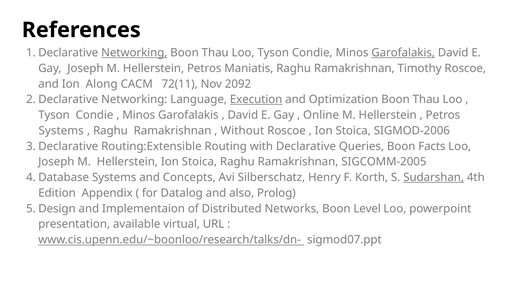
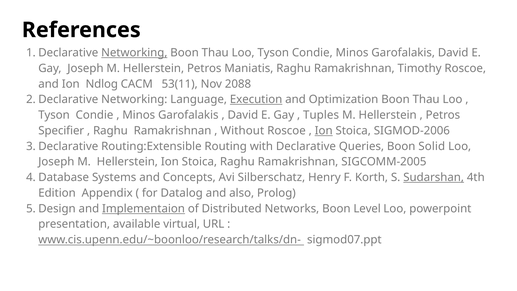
Garofalakis underline: present -> none (403, 53)
Along: Along -> Ndlog (102, 84)
72(11: 72(11 -> 53(11 (180, 84)
2092: 2092 -> 2088 (238, 84)
Online: Online -> Tuples (321, 115)
Systems: Systems -> Specifier (61, 131)
Ion underline: none -> present (324, 131)
Facts: Facts -> Solid (432, 146)
Implementaion underline: none -> present (144, 208)
